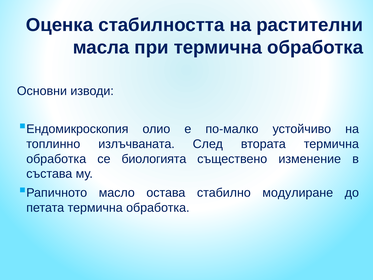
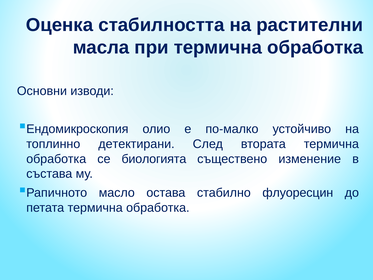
излъчваната: излъчваната -> детектирани (136, 144)
модулиране: модулиране -> флуоресцин (298, 193)
